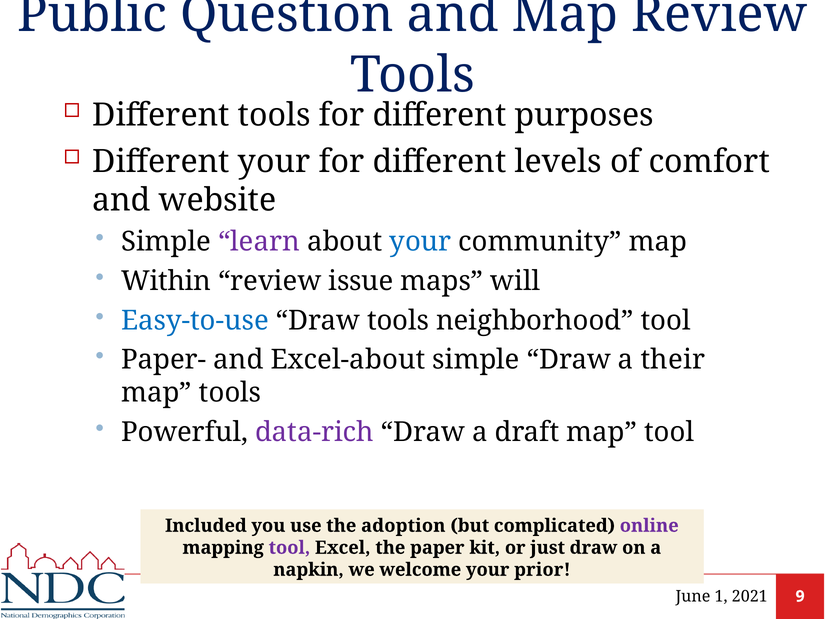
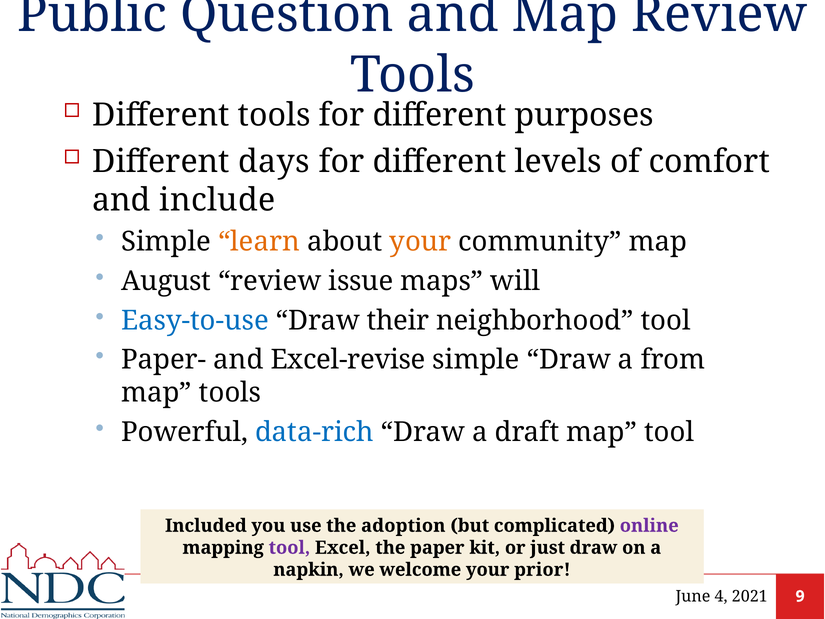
Different your: your -> days (274, 161)
website: website -> include (217, 200)
learn colour: purple -> orange (259, 242)
your colour: blue -> orange (420, 242)
Within: Within -> August (166, 281)
Draw tools: tools -> their (398, 320)
Excel-about: Excel-about -> Excel-revise (348, 360)
their: their -> from (673, 360)
data-rich colour: purple -> blue (314, 432)
1: 1 -> 4 (721, 596)
